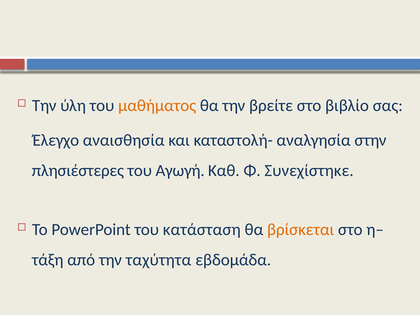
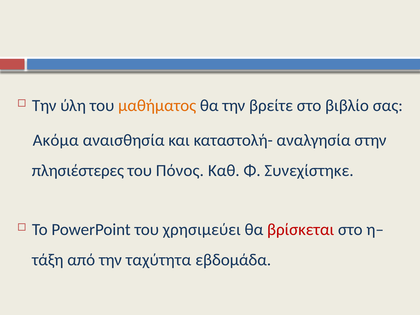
Έλεγχο: Έλεγχο -> Ακόμα (56, 140)
Αγωγή: Αγωγή -> Πόνος (180, 171)
κατάσταση: κατάσταση -> χρησιμεύει (202, 230)
βρίσκεται colour: orange -> red (301, 230)
